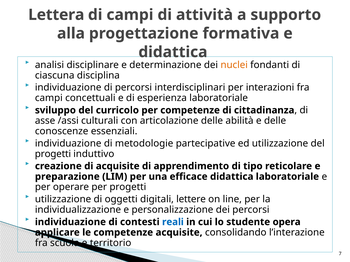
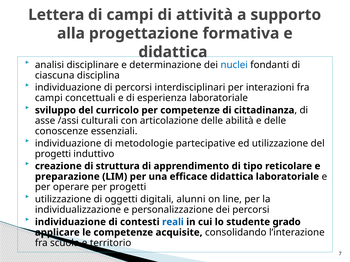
nuclei colour: orange -> blue (234, 65)
di acquisite: acquisite -> struttura (118, 166)
lettere: lettere -> alunni (191, 200)
opera: opera -> grado (287, 222)
